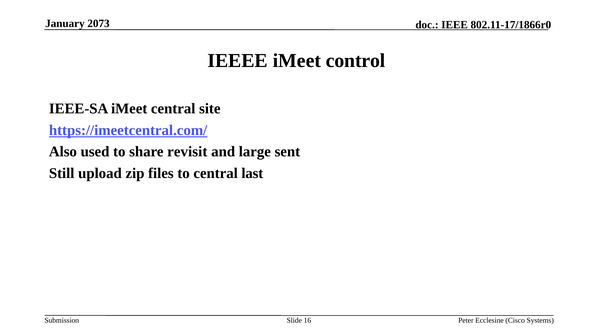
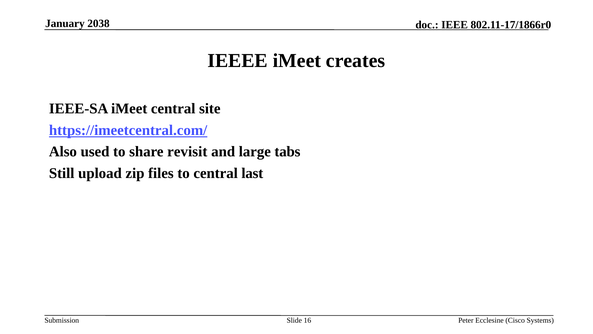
2073: 2073 -> 2038 (99, 24)
control: control -> creates (356, 61)
sent: sent -> tabs (287, 152)
